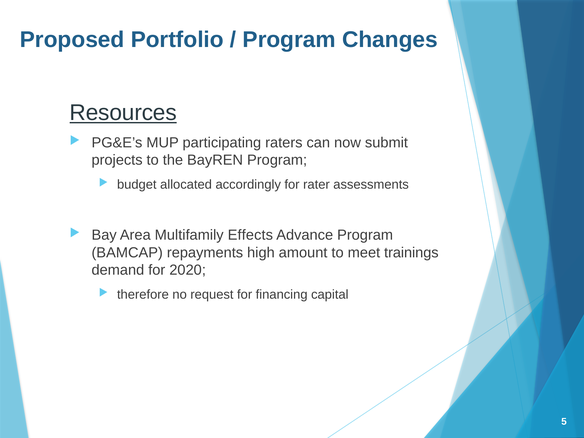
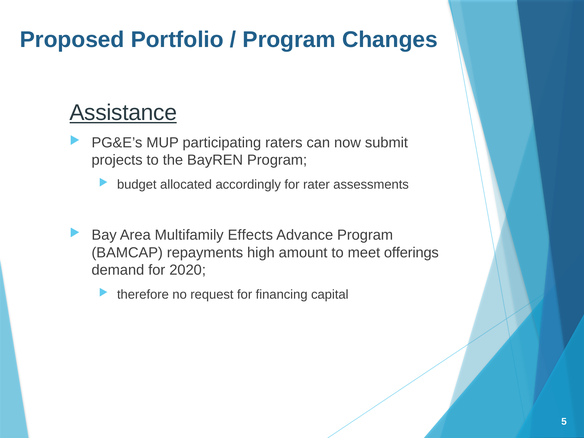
Resources: Resources -> Assistance (123, 113)
trainings: trainings -> offerings (411, 253)
